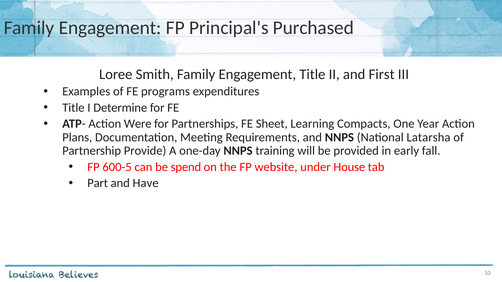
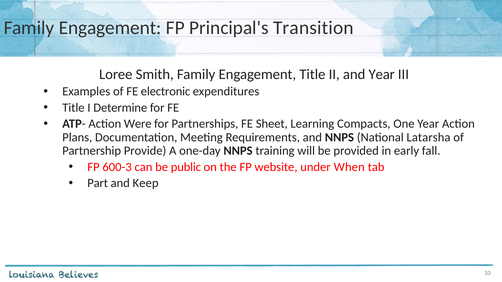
Purchased: Purchased -> Transition (313, 28)
and First: First -> Year (382, 74)
programs: programs -> electronic (166, 92)
600-5: 600-5 -> 600-3 (117, 167)
spend: spend -> public (186, 167)
House: House -> When (349, 167)
Have: Have -> Keep (146, 183)
